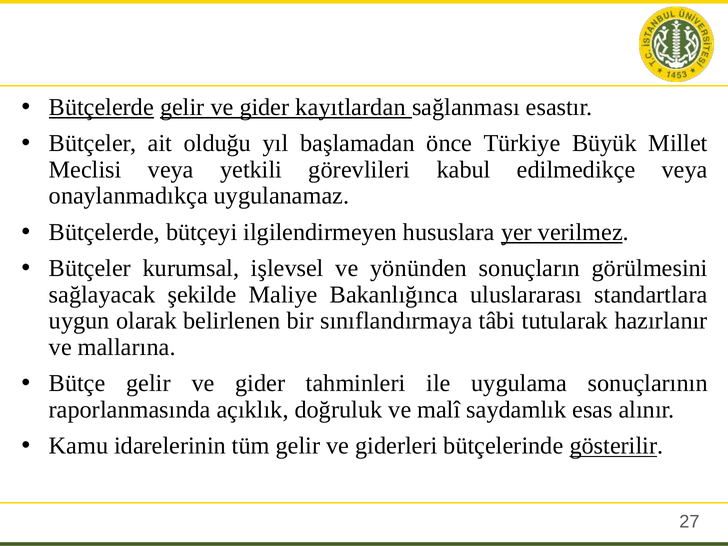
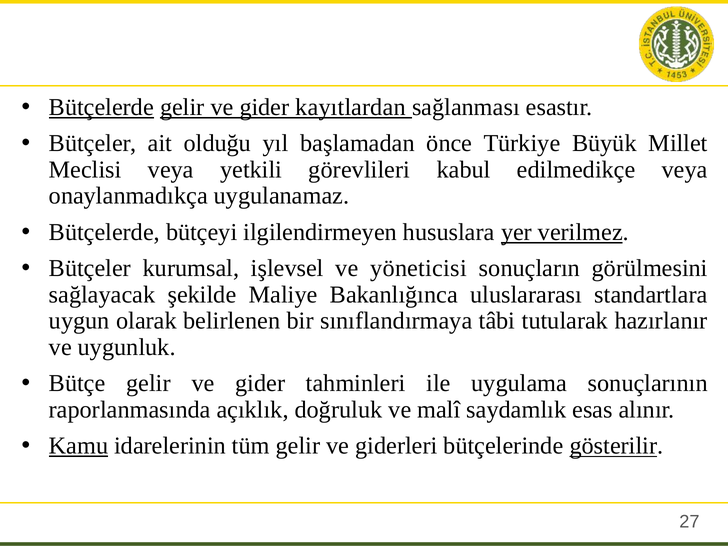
yönünden: yönünden -> yöneticisi (419, 268)
mallarına: mallarına -> uygunluk (127, 347)
Kamu underline: none -> present (79, 446)
